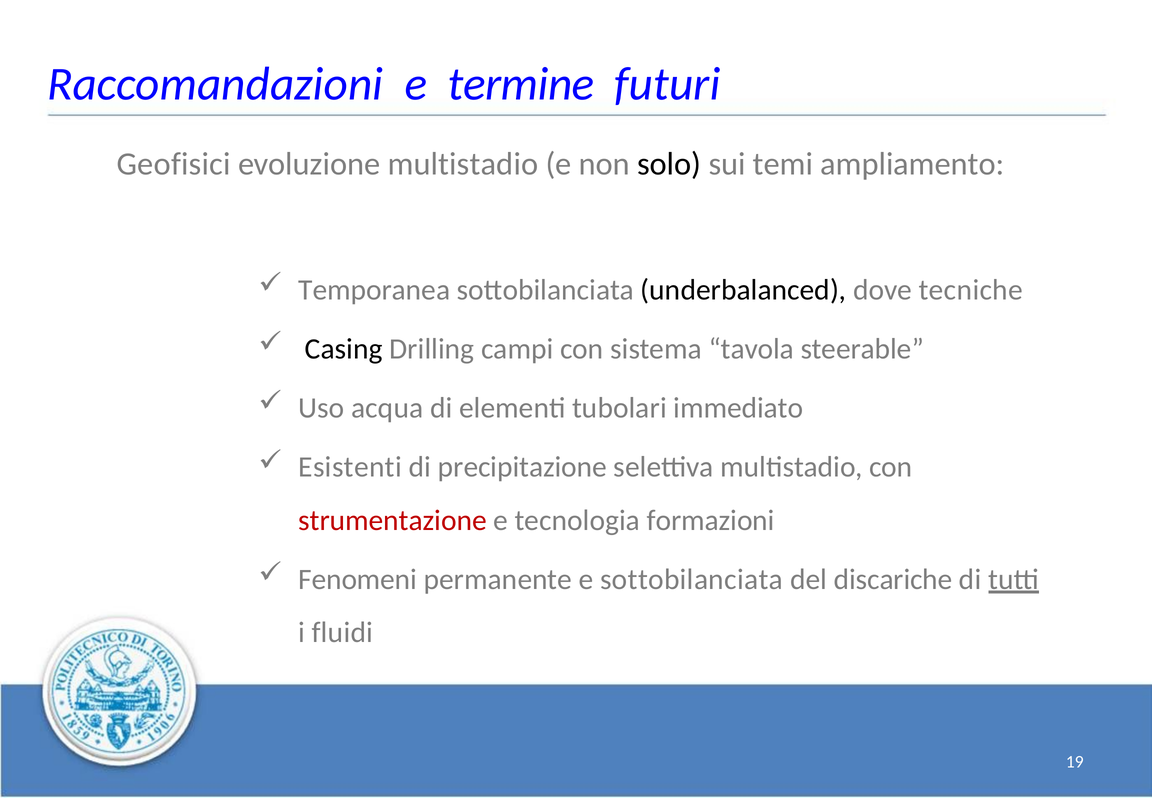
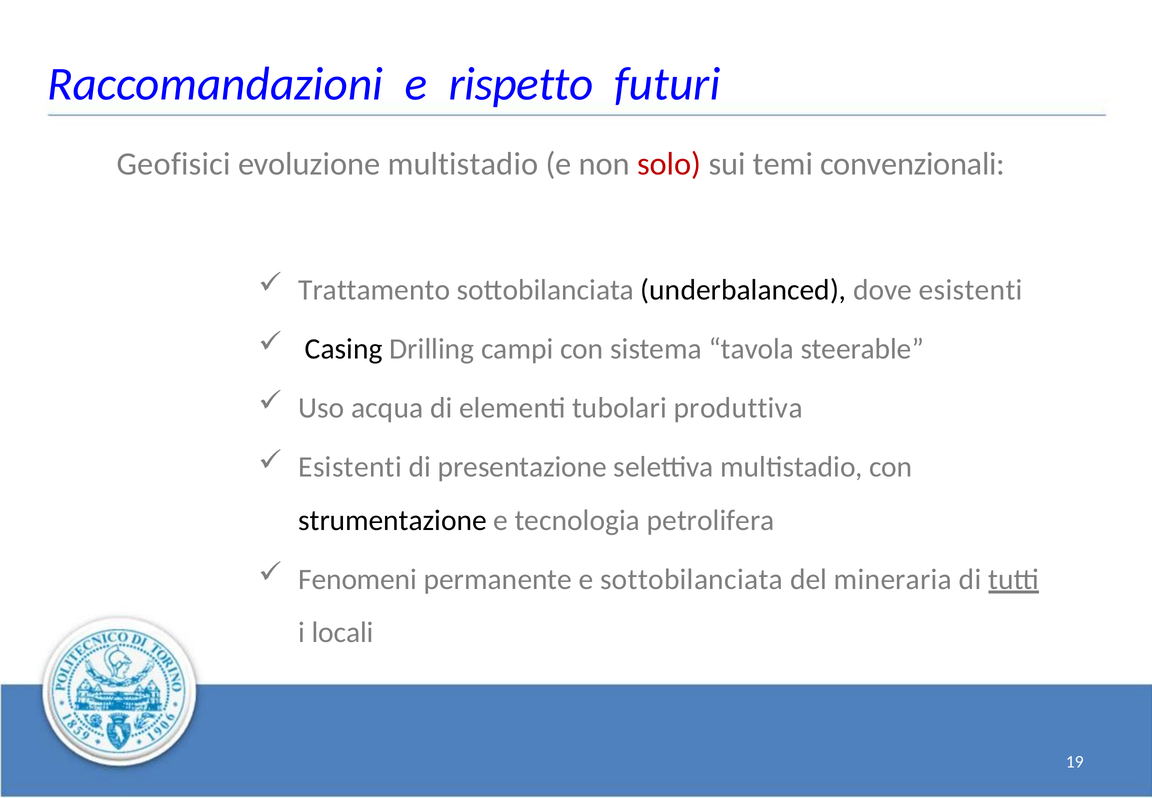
termine: termine -> rispetto (521, 84)
solo colour: black -> red (669, 164)
ampliamento: ampliamento -> convenzionali (913, 164)
Temporanea: Temporanea -> Trattamento (374, 290)
dove tecniche: tecniche -> esistenti (971, 290)
immediato: immediato -> produttiva (738, 408)
precipitazione: precipitazione -> presentazione (522, 467)
strumentazione colour: red -> black (393, 520)
formazioni: formazioni -> petrolifera (711, 520)
discariche: discariche -> mineraria (893, 579)
fluidi: fluidi -> locali (343, 632)
